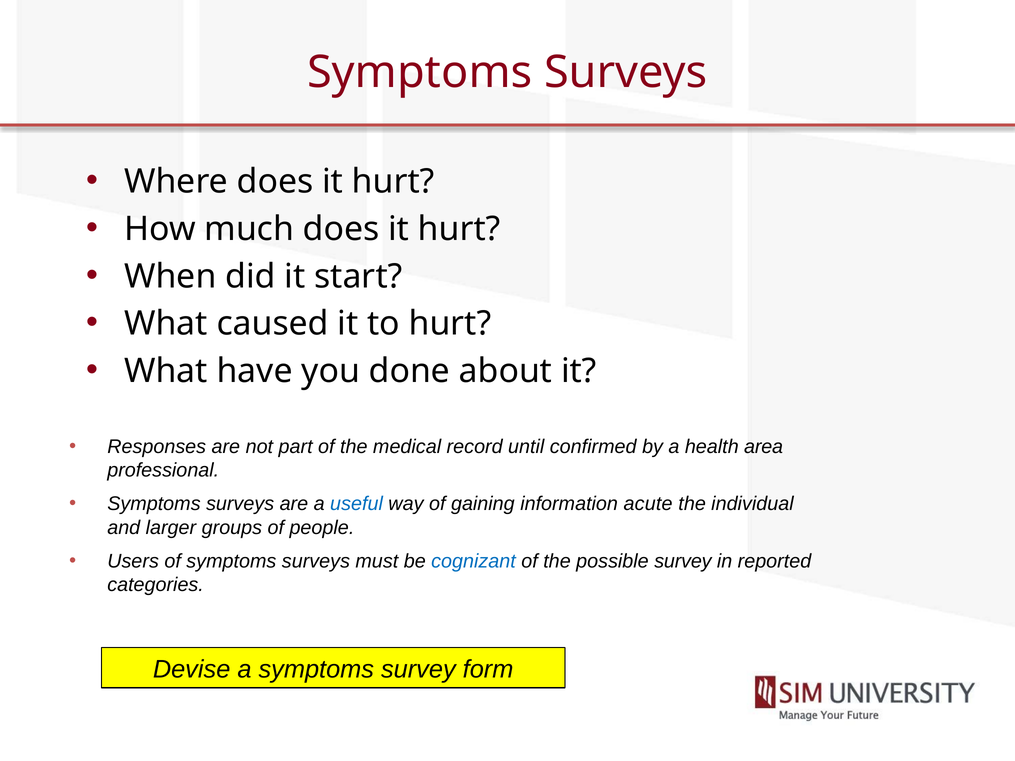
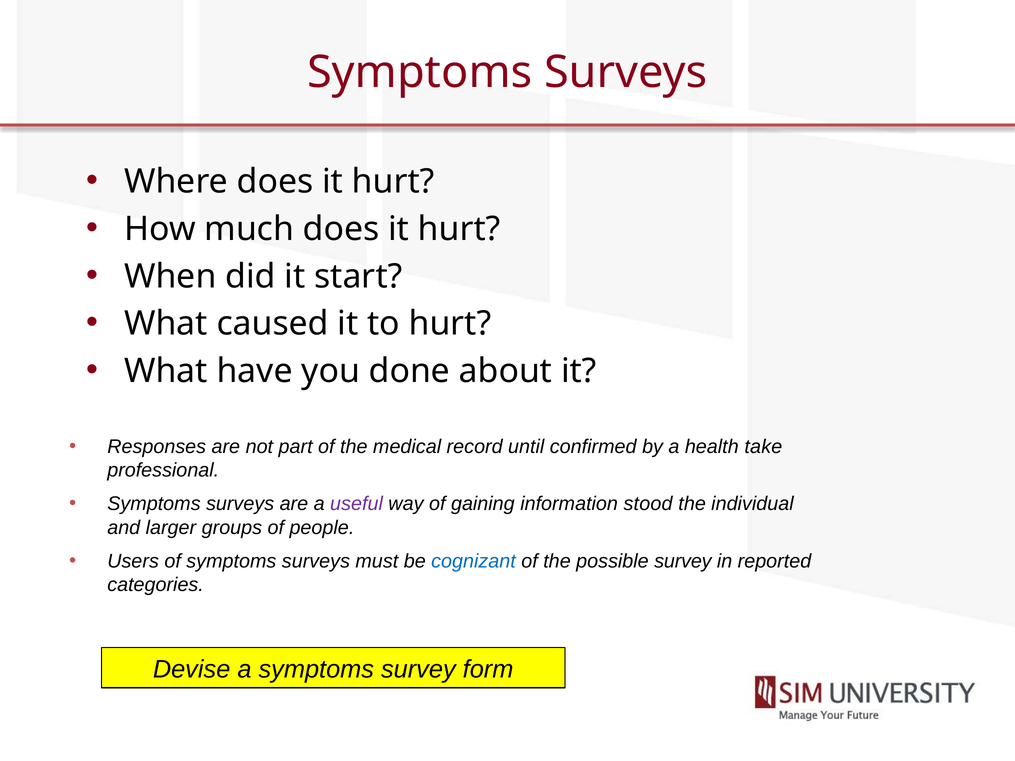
area: area -> take (763, 447)
useful colour: blue -> purple (357, 504)
acute: acute -> stood (648, 504)
